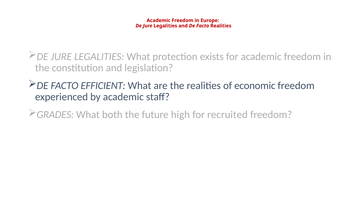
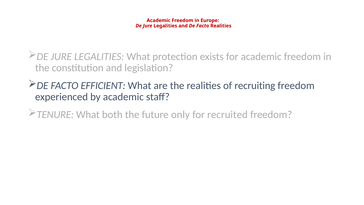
economic: economic -> recruiting (255, 85)
GRADES: GRADES -> TENURE (55, 114)
high: high -> only (180, 114)
